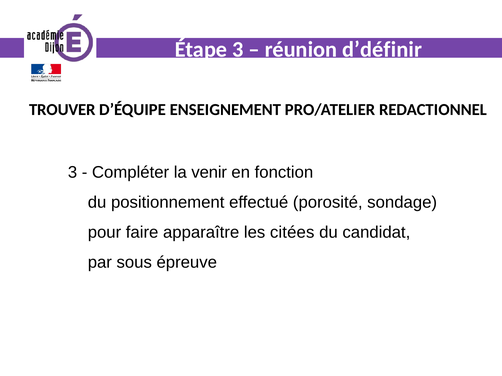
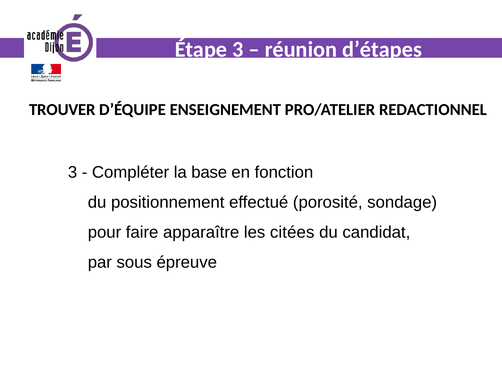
d’définir: d’définir -> d’étapes (382, 49)
venir: venir -> base (209, 172)
